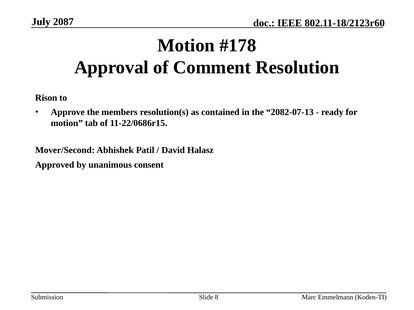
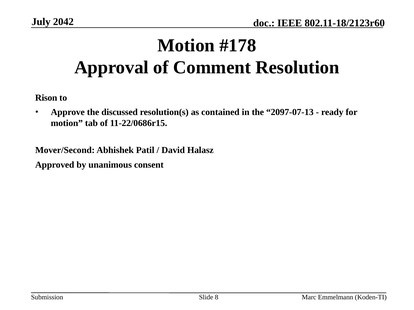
2087: 2087 -> 2042 (63, 22)
members: members -> discussed (120, 112)
2082-07-13: 2082-07-13 -> 2097-07-13 (290, 112)
